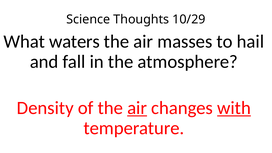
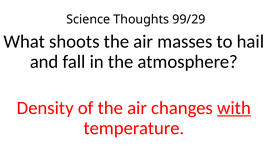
10/29: 10/29 -> 99/29 (189, 19)
waters: waters -> shoots (74, 42)
air underline: present -> none (137, 108)
